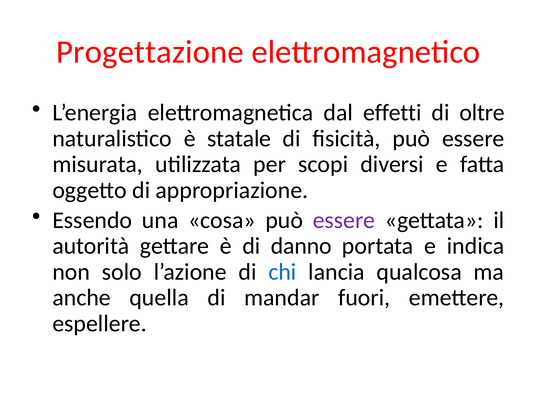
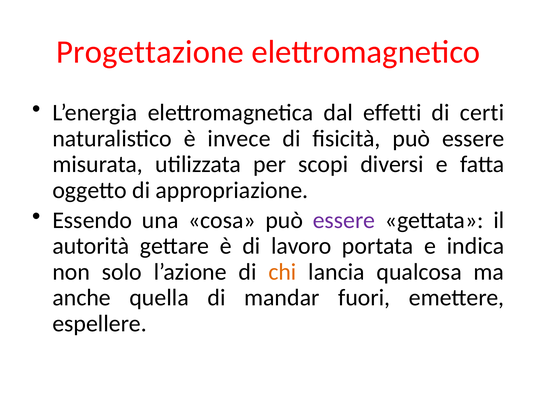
oltre: oltre -> certi (482, 113)
statale: statale -> invece (239, 138)
danno: danno -> lavoro (301, 246)
chi colour: blue -> orange (282, 272)
